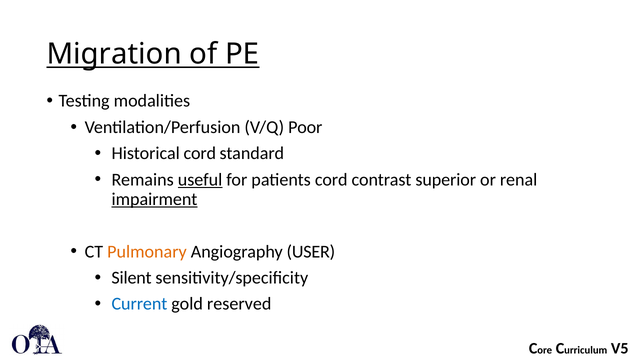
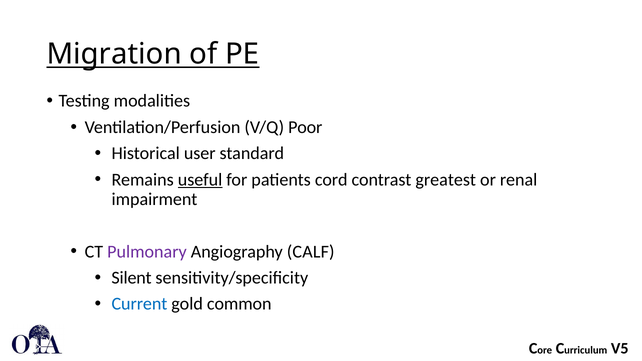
Historical cord: cord -> user (200, 153)
superior: superior -> greatest (446, 180)
impairment underline: present -> none (154, 199)
Pulmonary colour: orange -> purple (147, 252)
USER: USER -> CALF (311, 252)
reserved: reserved -> common (239, 304)
